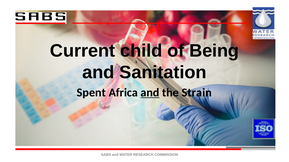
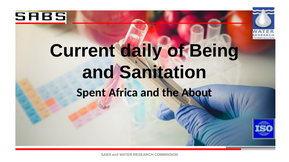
child: child -> daily (141, 51)
and underline: present -> none (150, 93)
Strain: Strain -> About (197, 93)
